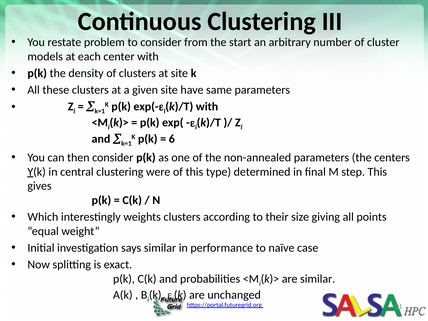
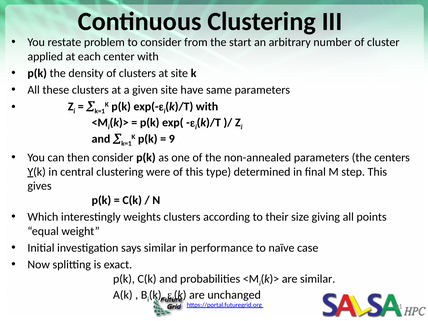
models: models -> applied (45, 56)
6: 6 -> 9 (172, 139)
